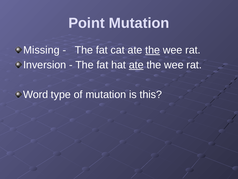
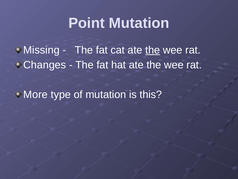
Inversion: Inversion -> Changes (45, 65)
ate underline: present -> none (136, 65)
Word: Word -> More (35, 94)
